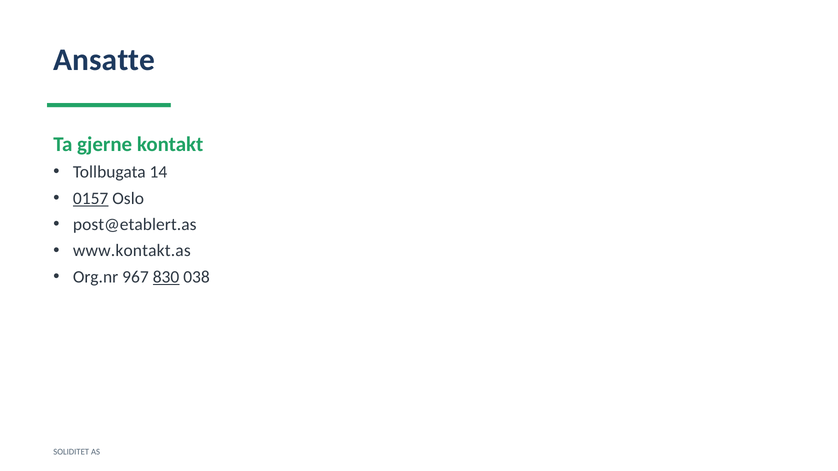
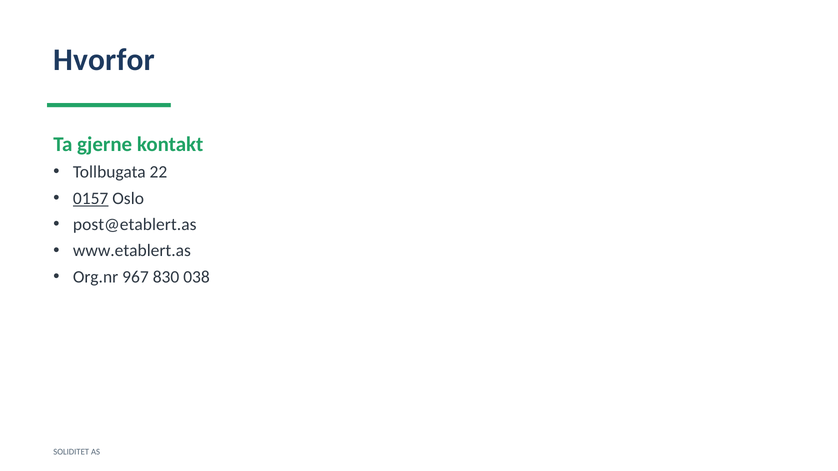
Ansatte: Ansatte -> Hvorfor (104, 60)
14: 14 -> 22 (158, 172)
www.kontakt.as: www.kontakt.as -> www.etablert.as (132, 251)
830 underline: present -> none (166, 277)
